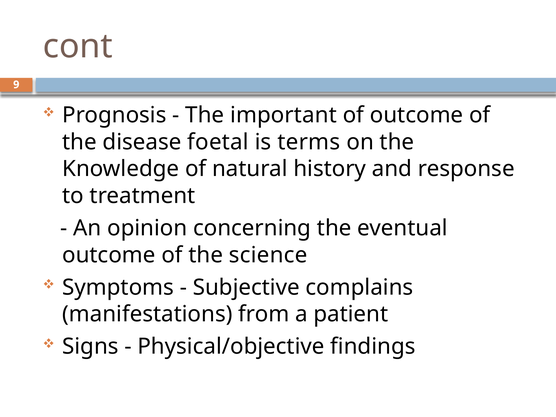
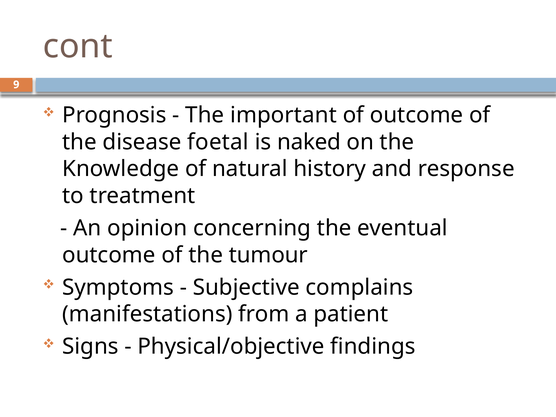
terms: terms -> naked (309, 142)
science: science -> tumour (268, 255)
